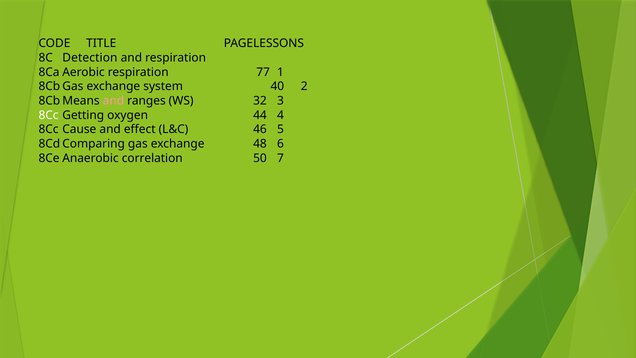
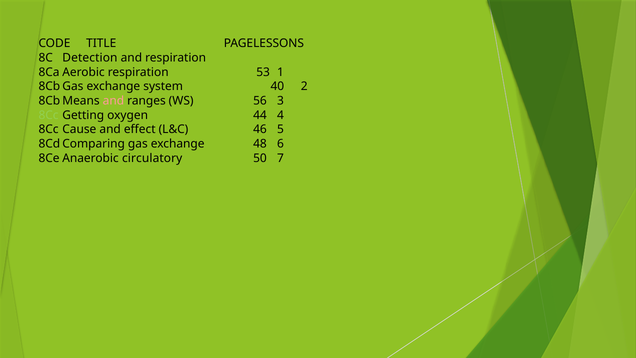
77: 77 -> 53 (263, 72)
32: 32 -> 56 (260, 101)
8Cc colour: white -> light green (49, 115)
correlation: correlation -> circulatory (152, 158)
